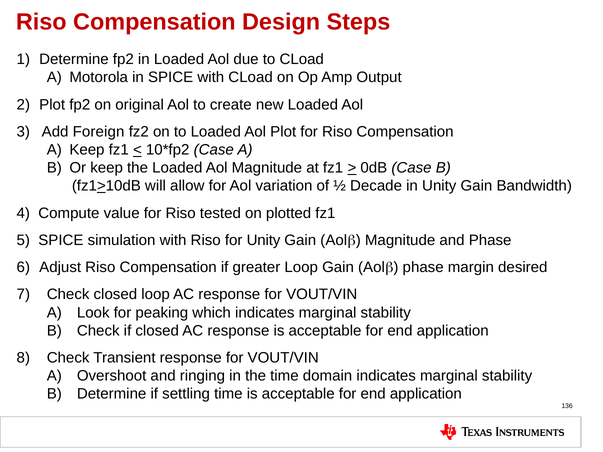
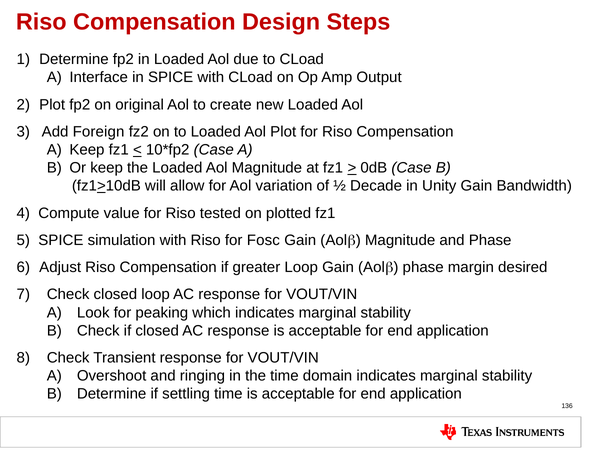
Motorola: Motorola -> Interface (99, 77)
for Unity: Unity -> Fosc (263, 240)
